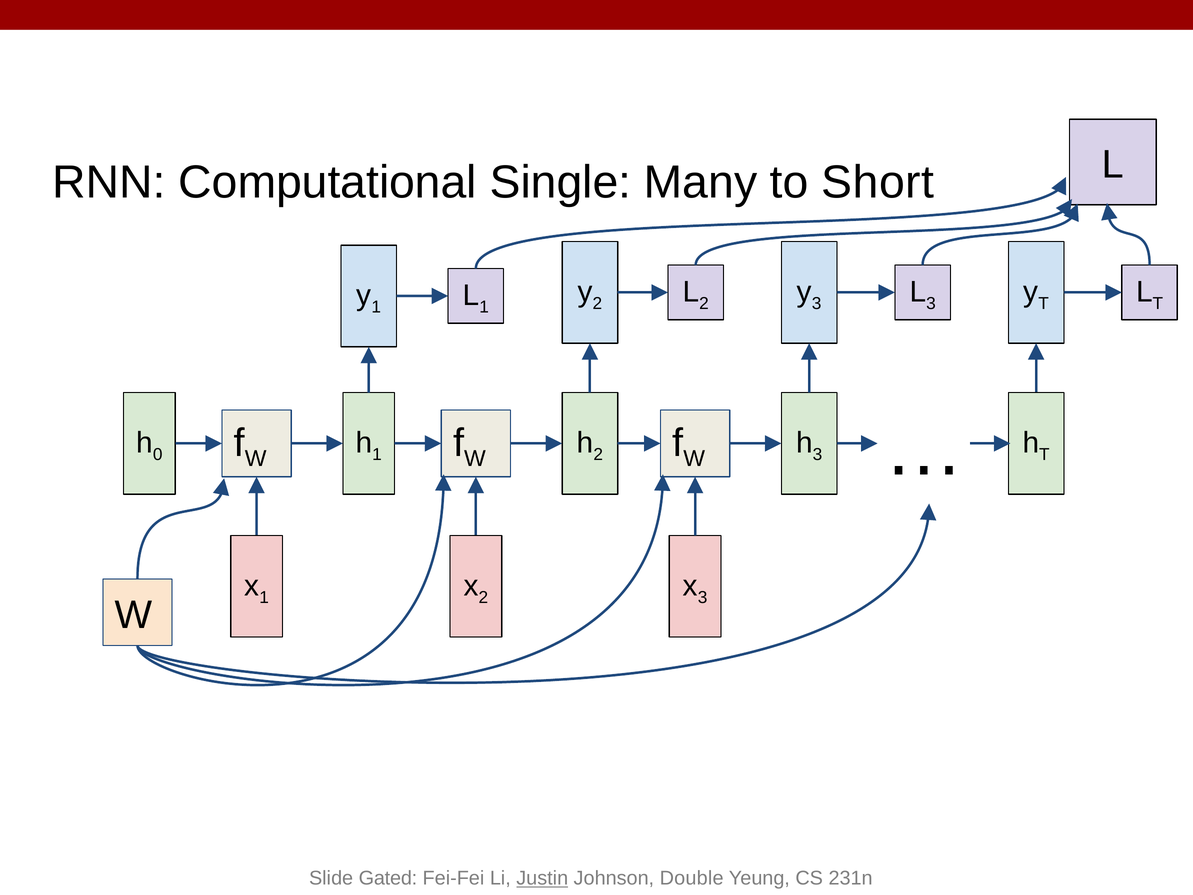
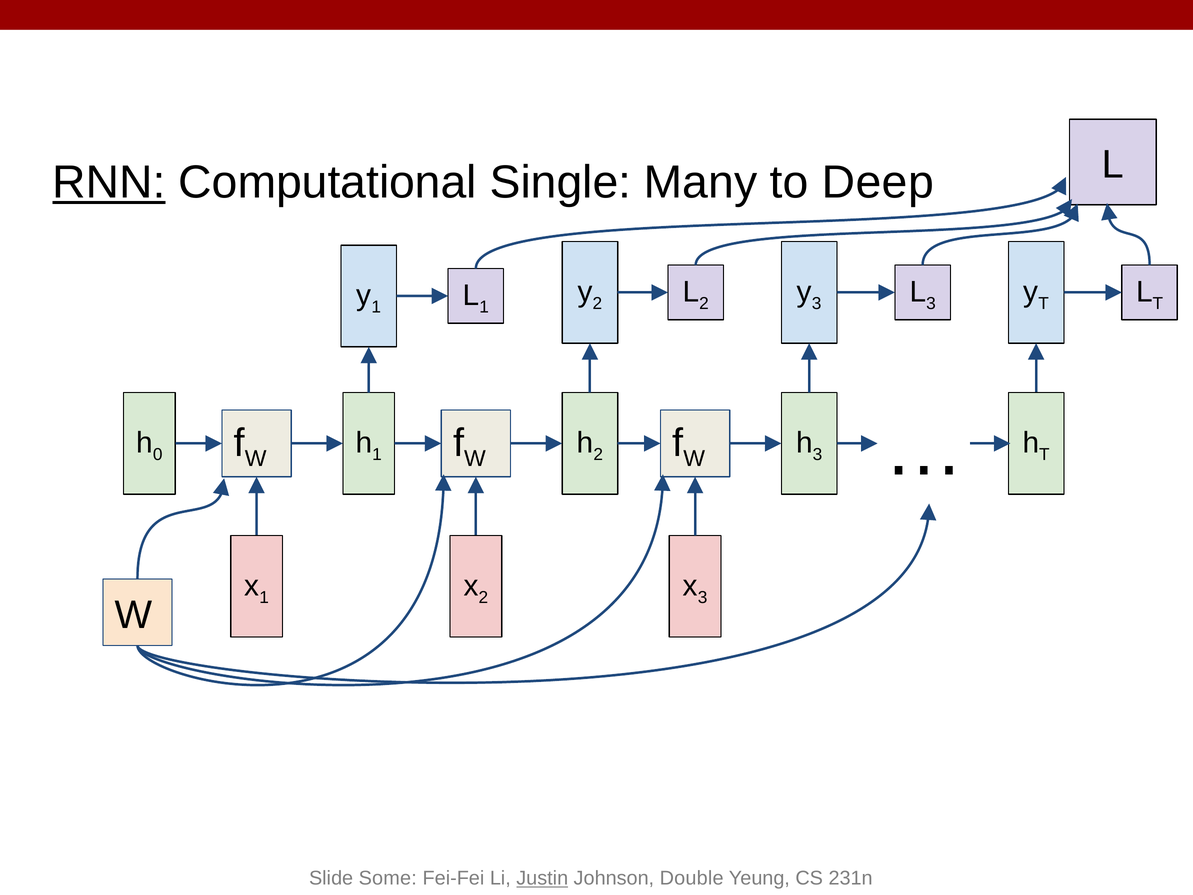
RNN underline: none -> present (109, 183)
Short: Short -> Deep (878, 183)
Gated: Gated -> Some (388, 878)
